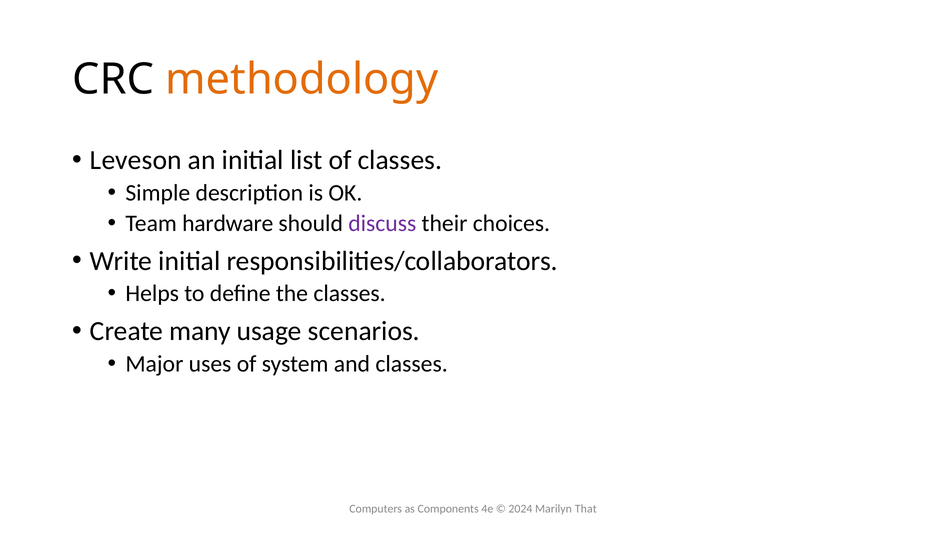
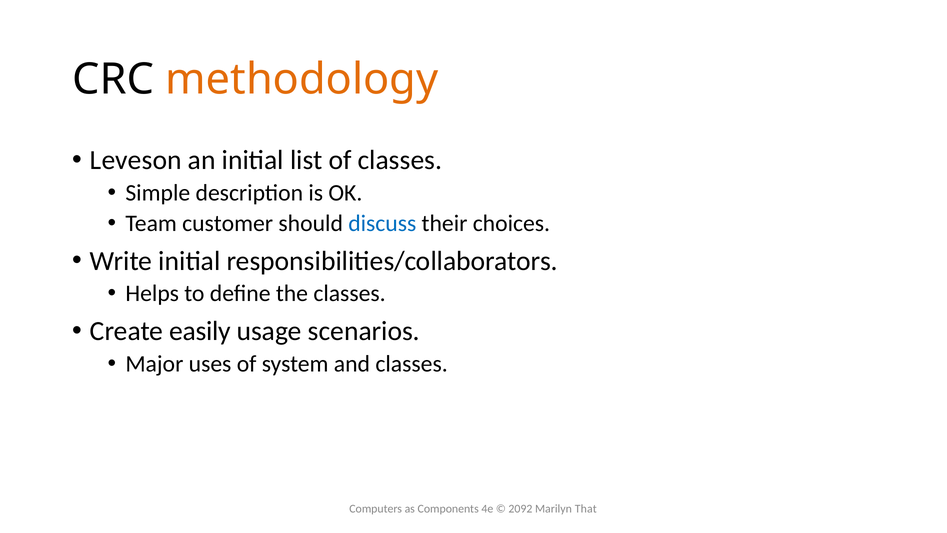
hardware: hardware -> customer (228, 223)
discuss colour: purple -> blue (382, 223)
many: many -> easily (200, 331)
2024: 2024 -> 2092 (520, 509)
